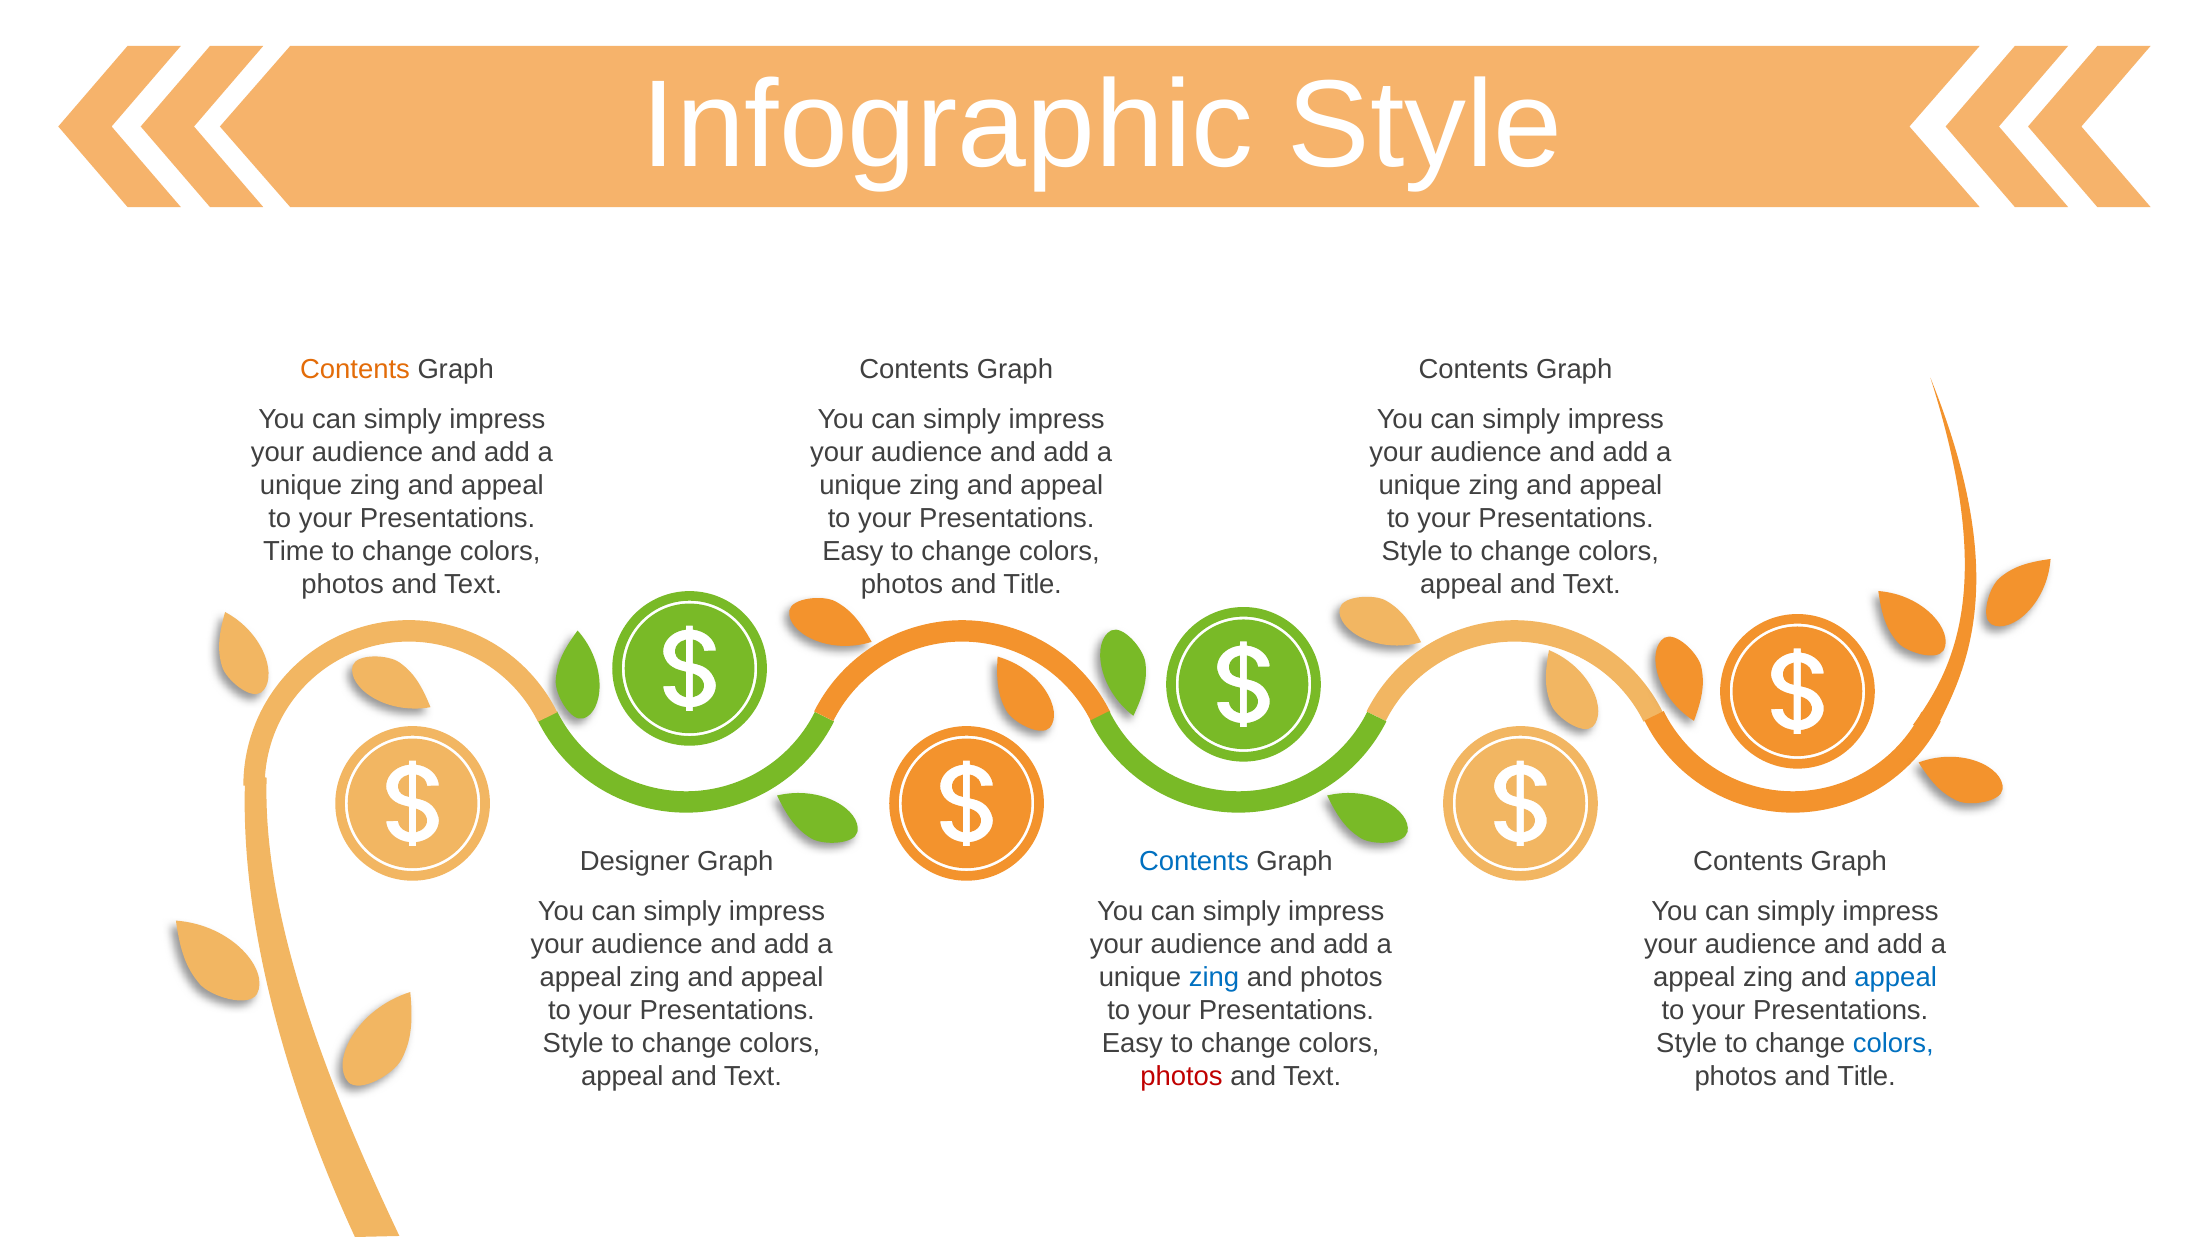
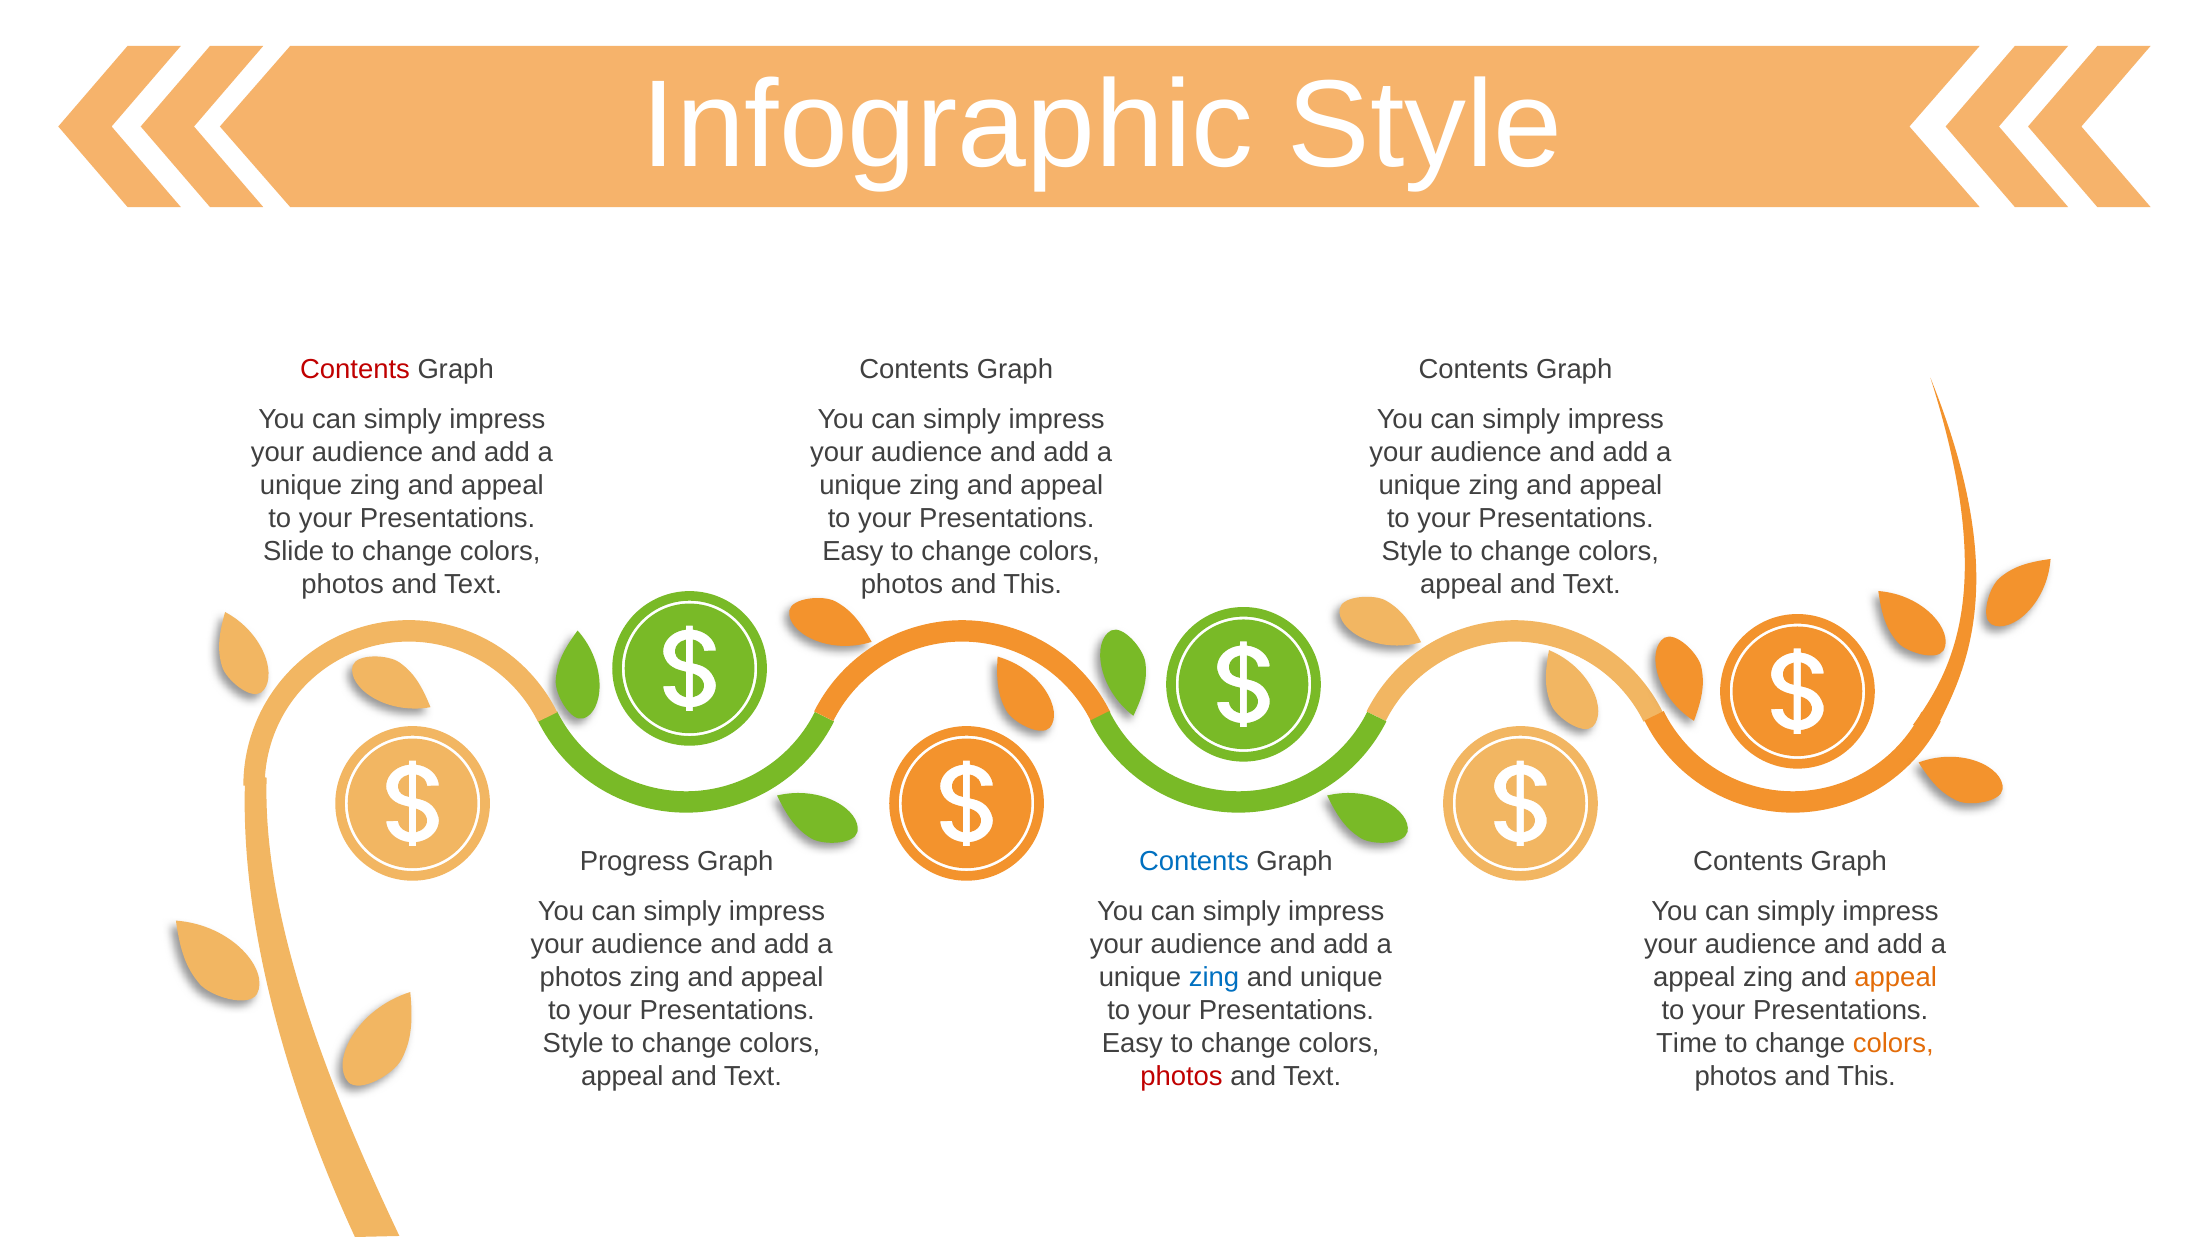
Contents colour: orange -> red (355, 370)
Time: Time -> Slide (294, 552)
Title: Title -> This (1033, 585)
Designer: Designer -> Progress (635, 862)
appeal: appeal -> photos (581, 978)
and photos: photos -> unique (1341, 978)
appeal colour: blue -> orange (1896, 978)
Style: Style -> Time (1687, 1044)
colors colour: blue -> orange (1893, 1044)
Title: Title -> This (1867, 1077)
